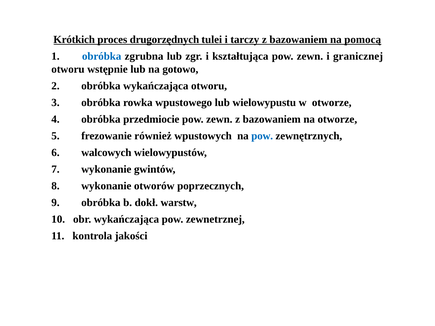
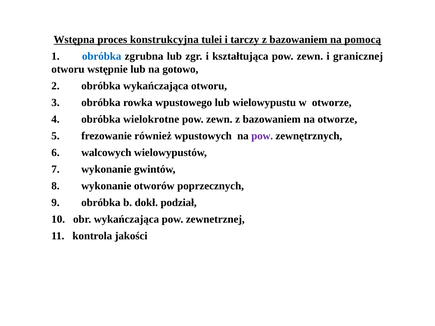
Krótkich: Krótkich -> Wstępna (74, 39)
drugorzędnych: drugorzędnych -> konstrukcyjna (164, 39)
przedmiocie: przedmiocie -> wielokrotne (151, 119)
pow colour: blue -> purple (262, 136)
warstw: warstw -> podział (179, 203)
